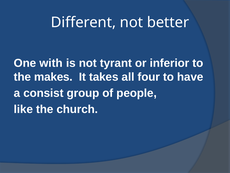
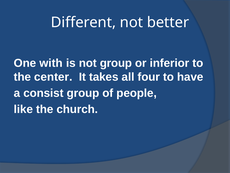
not tyrant: tyrant -> group (116, 63)
makes: makes -> center (53, 77)
